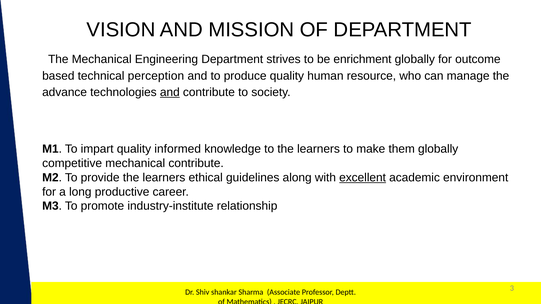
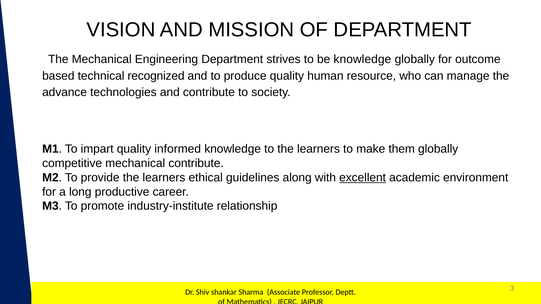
be enrichment: enrichment -> knowledge (362, 59)
perception: perception -> recognized (156, 76)
and underline: present -> none (170, 92)
